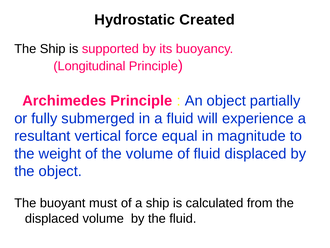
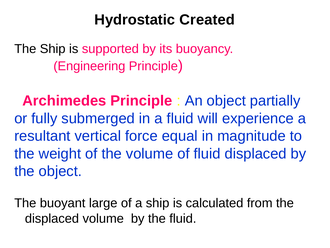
Longitudinal: Longitudinal -> Engineering (89, 66)
must: must -> large (103, 203)
